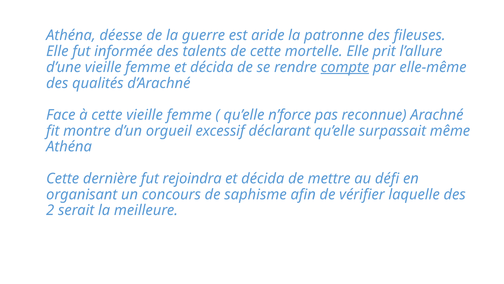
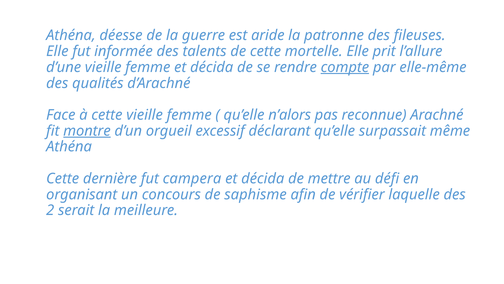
n’force: n’force -> n’alors (290, 115)
montre underline: none -> present (87, 131)
rejoindra: rejoindra -> campera (192, 178)
